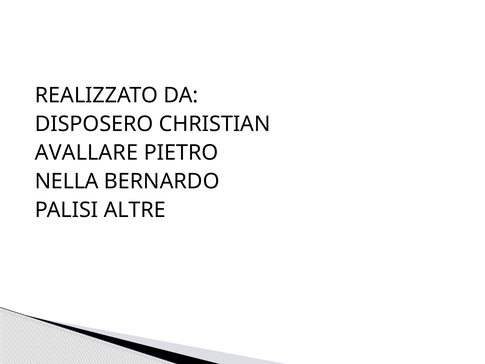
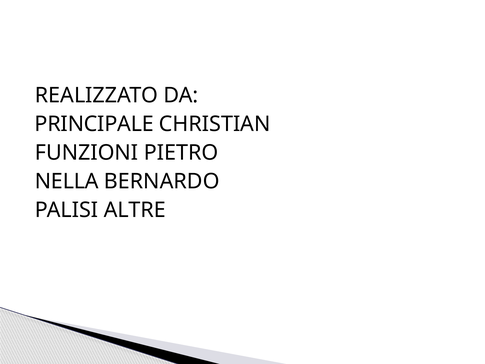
DISPOSERO: DISPOSERO -> PRINCIPALE (94, 124)
AVALLARE: AVALLARE -> FUNZIONI (87, 153)
